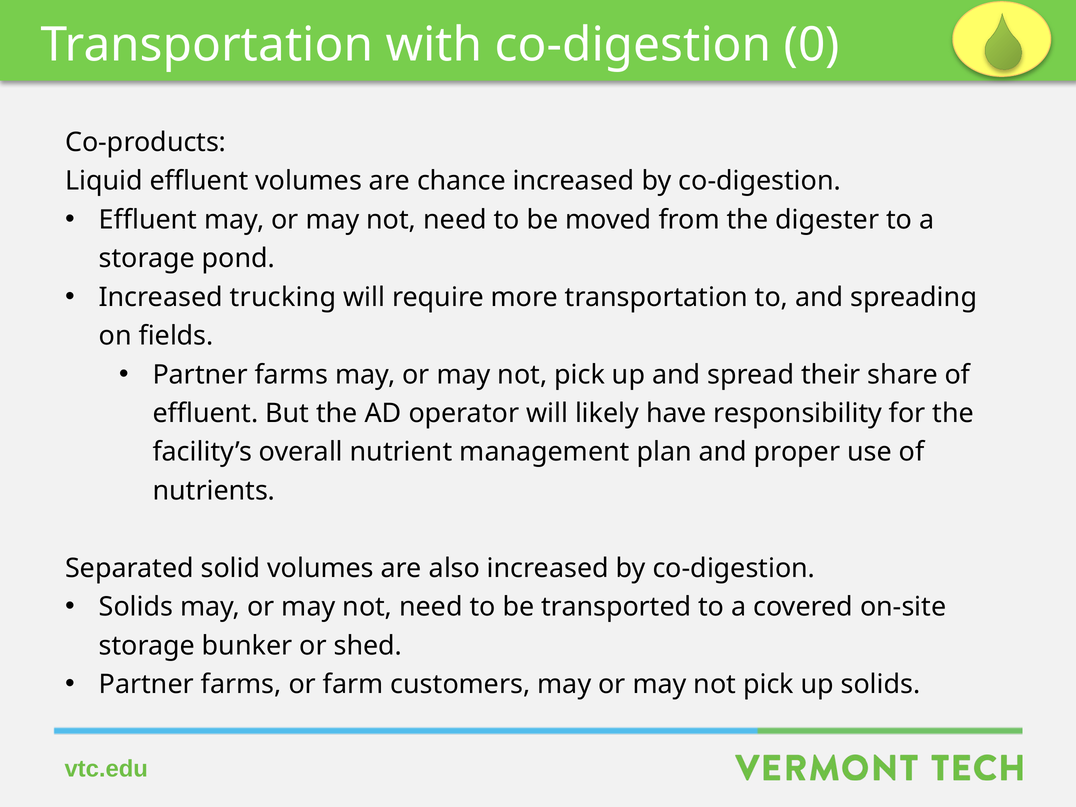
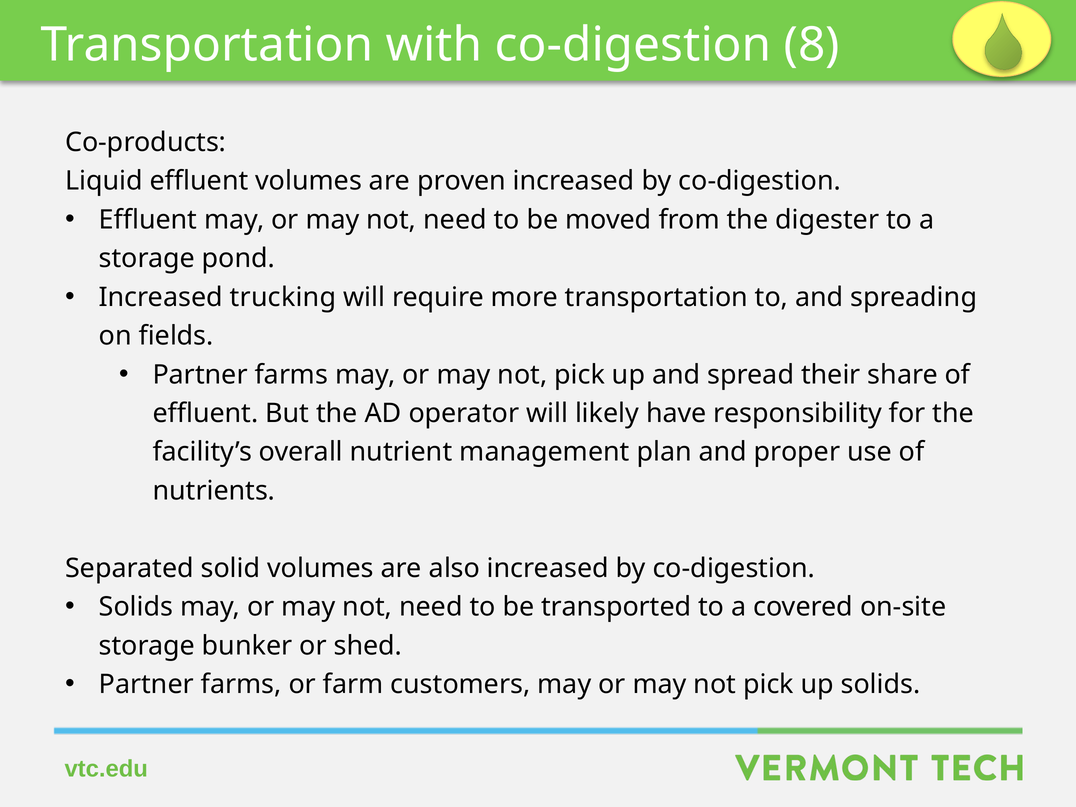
0: 0 -> 8 (812, 45)
chance: chance -> proven (461, 181)
